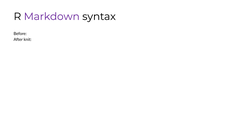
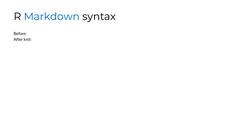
Markdown colour: purple -> blue (52, 16)
